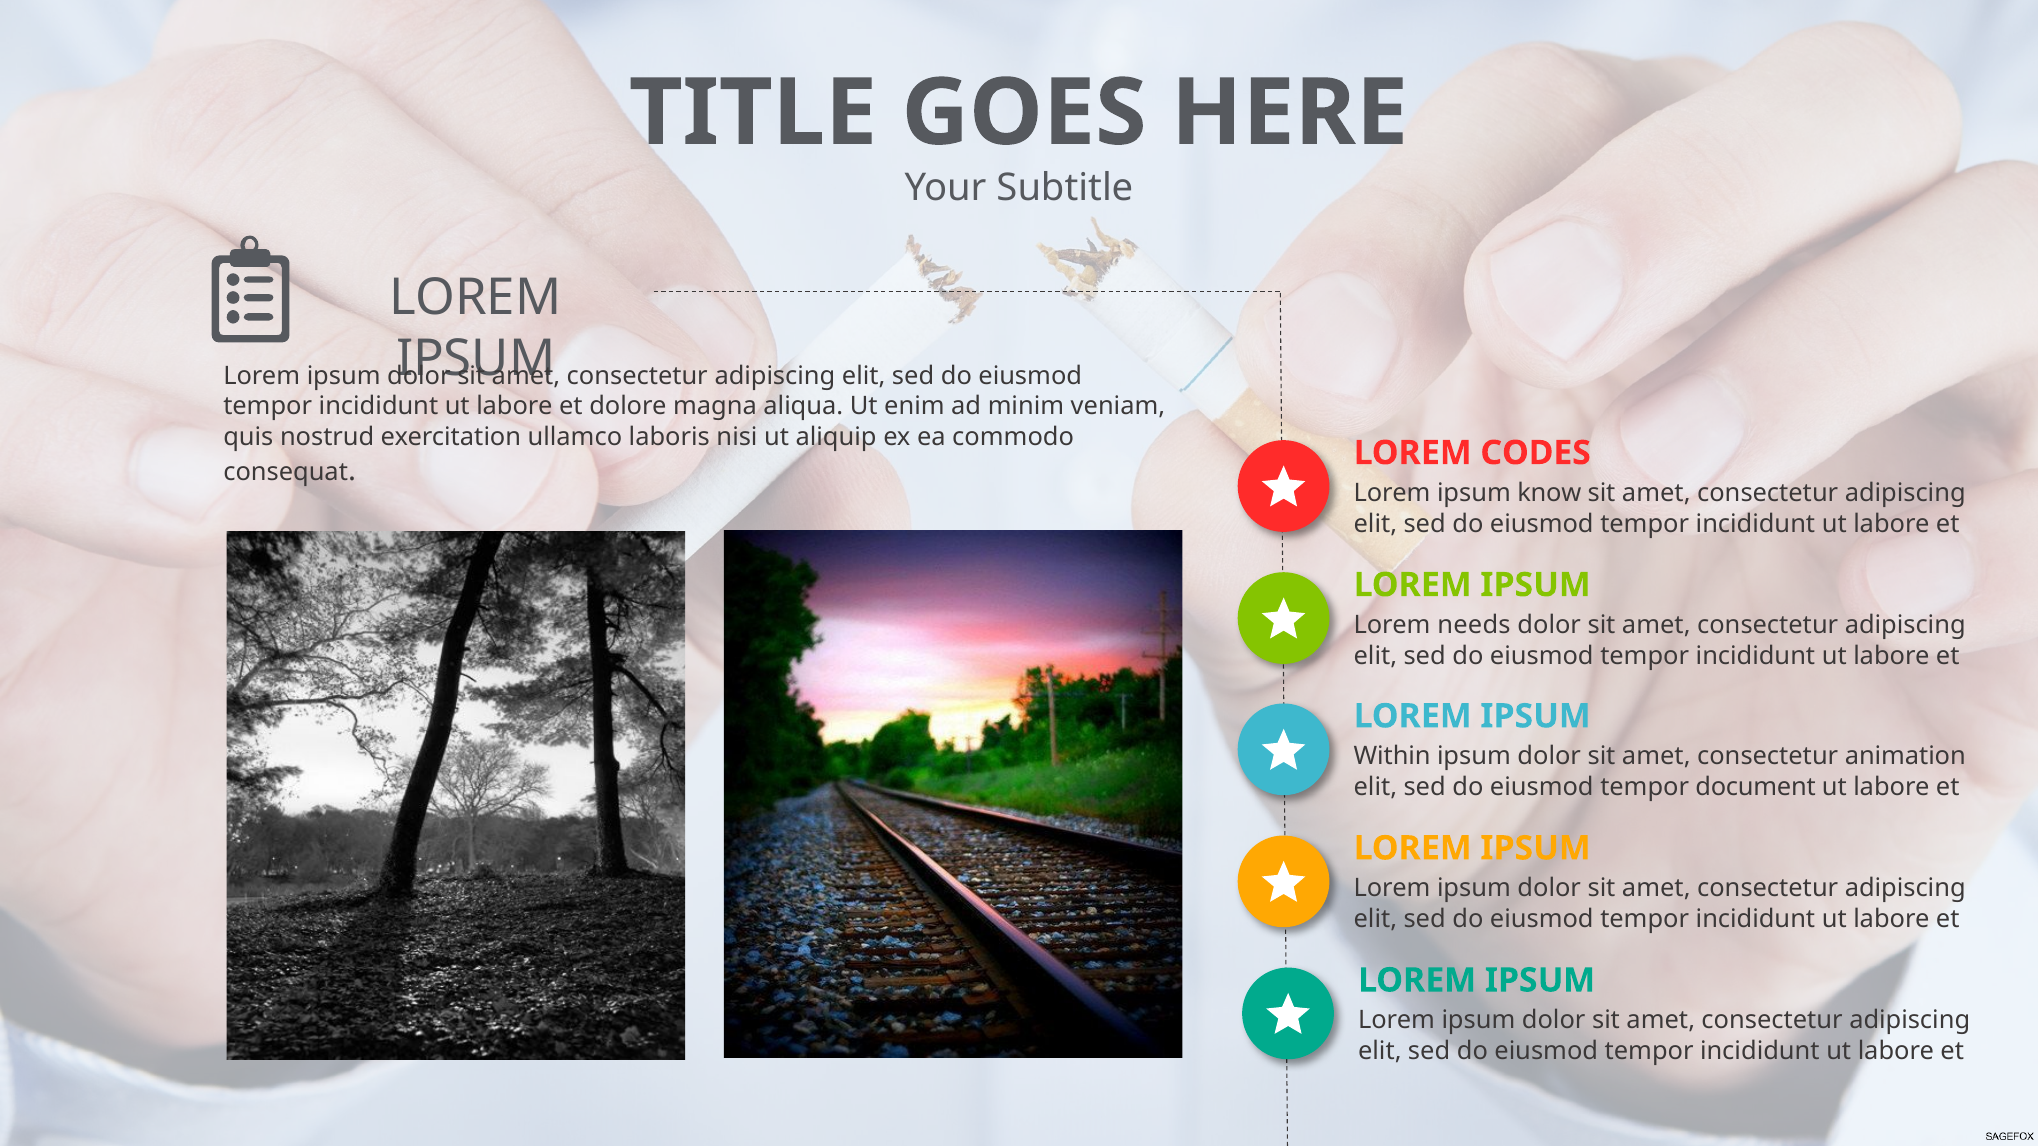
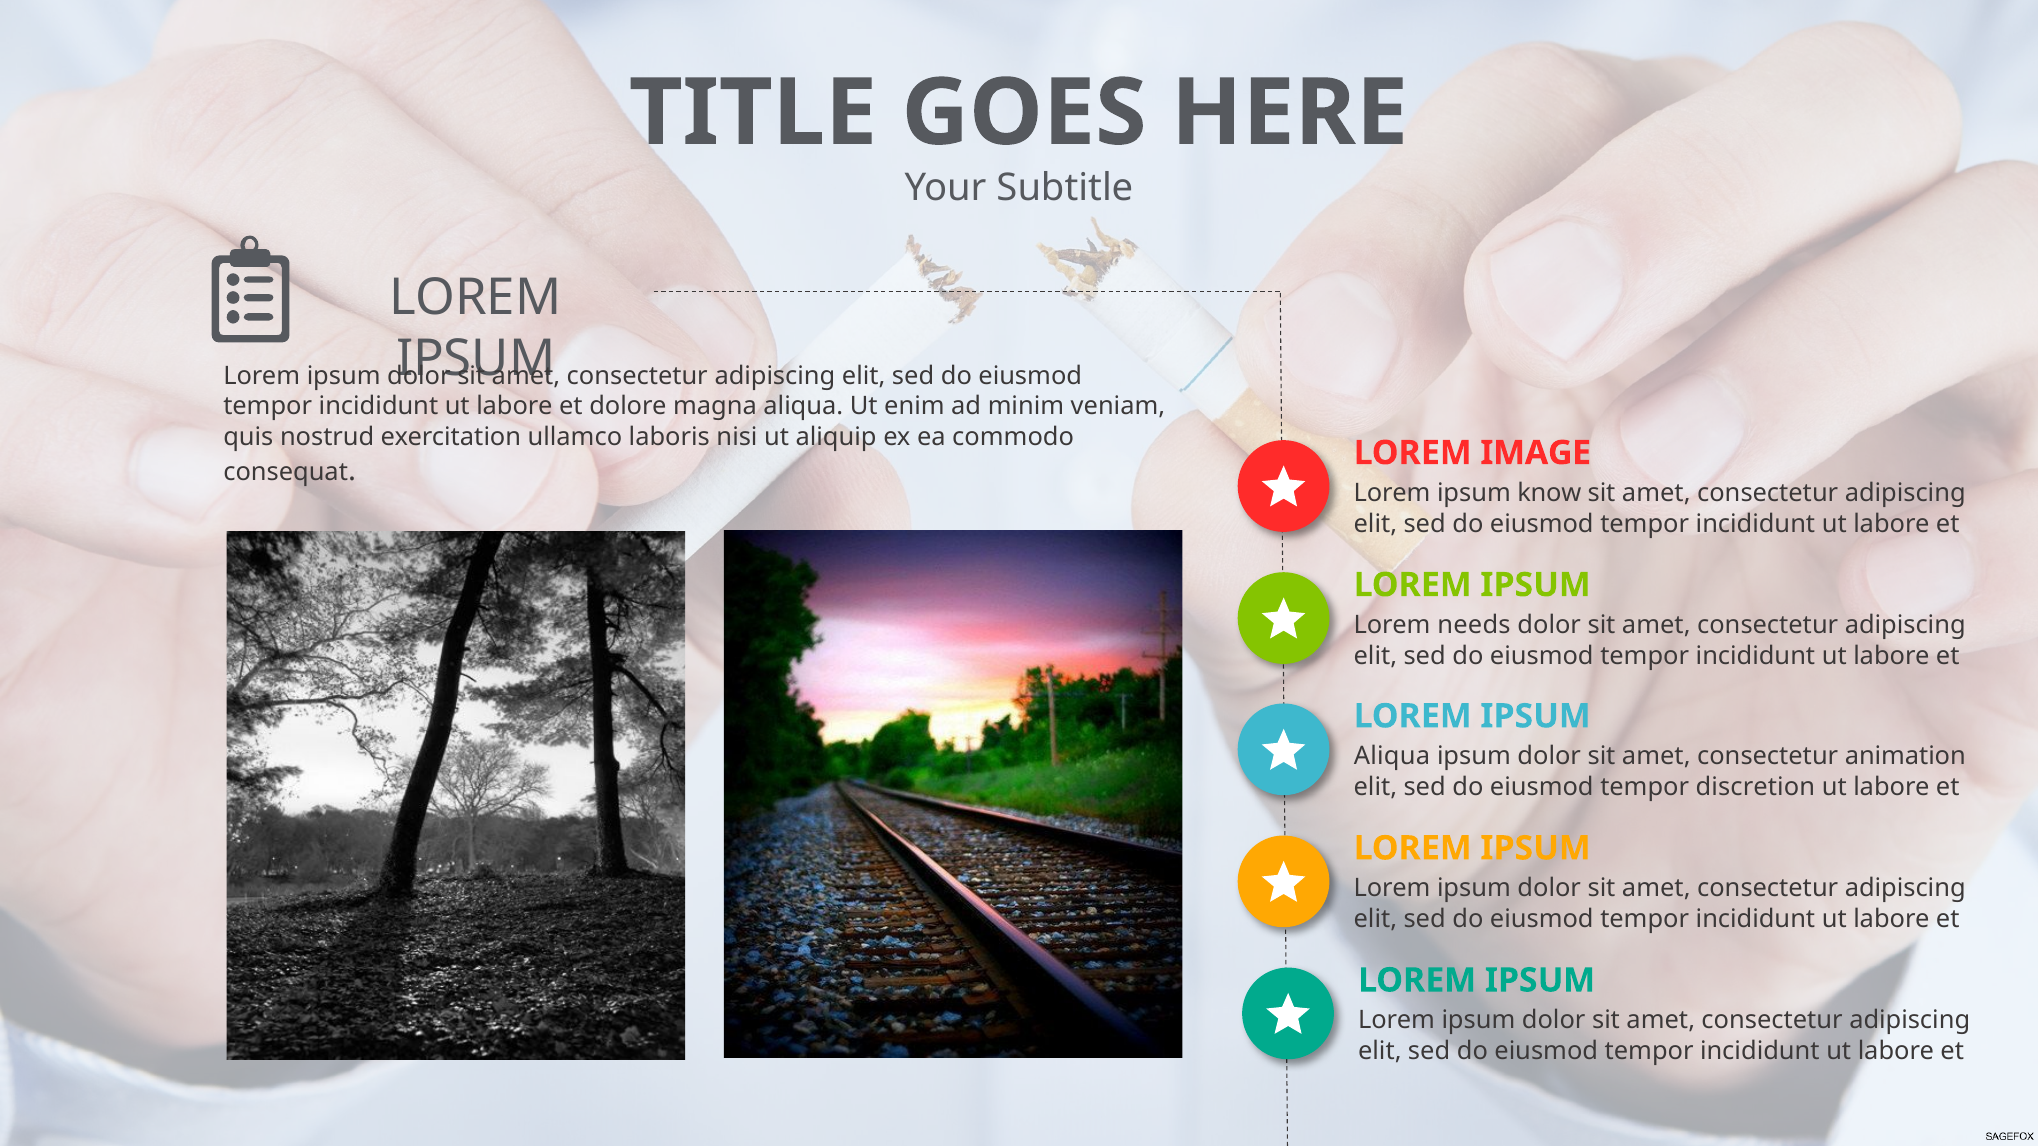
CODES: CODES -> IMAGE (1536, 453)
Within: Within -> Aliqua (1392, 757)
document: document -> discretion (1755, 787)
